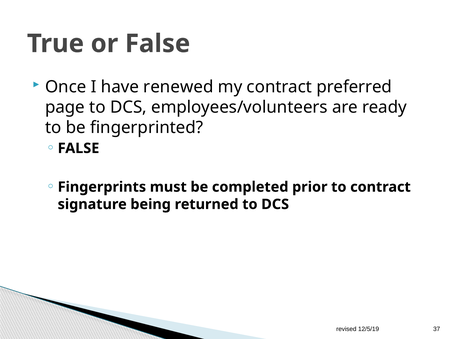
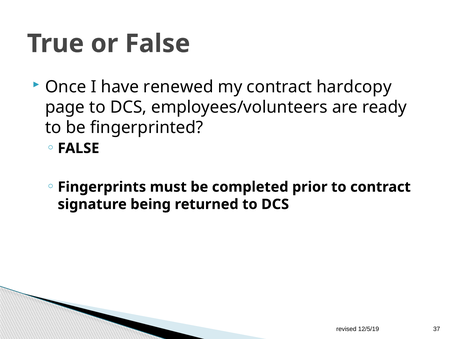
preferred: preferred -> hardcopy (354, 87)
